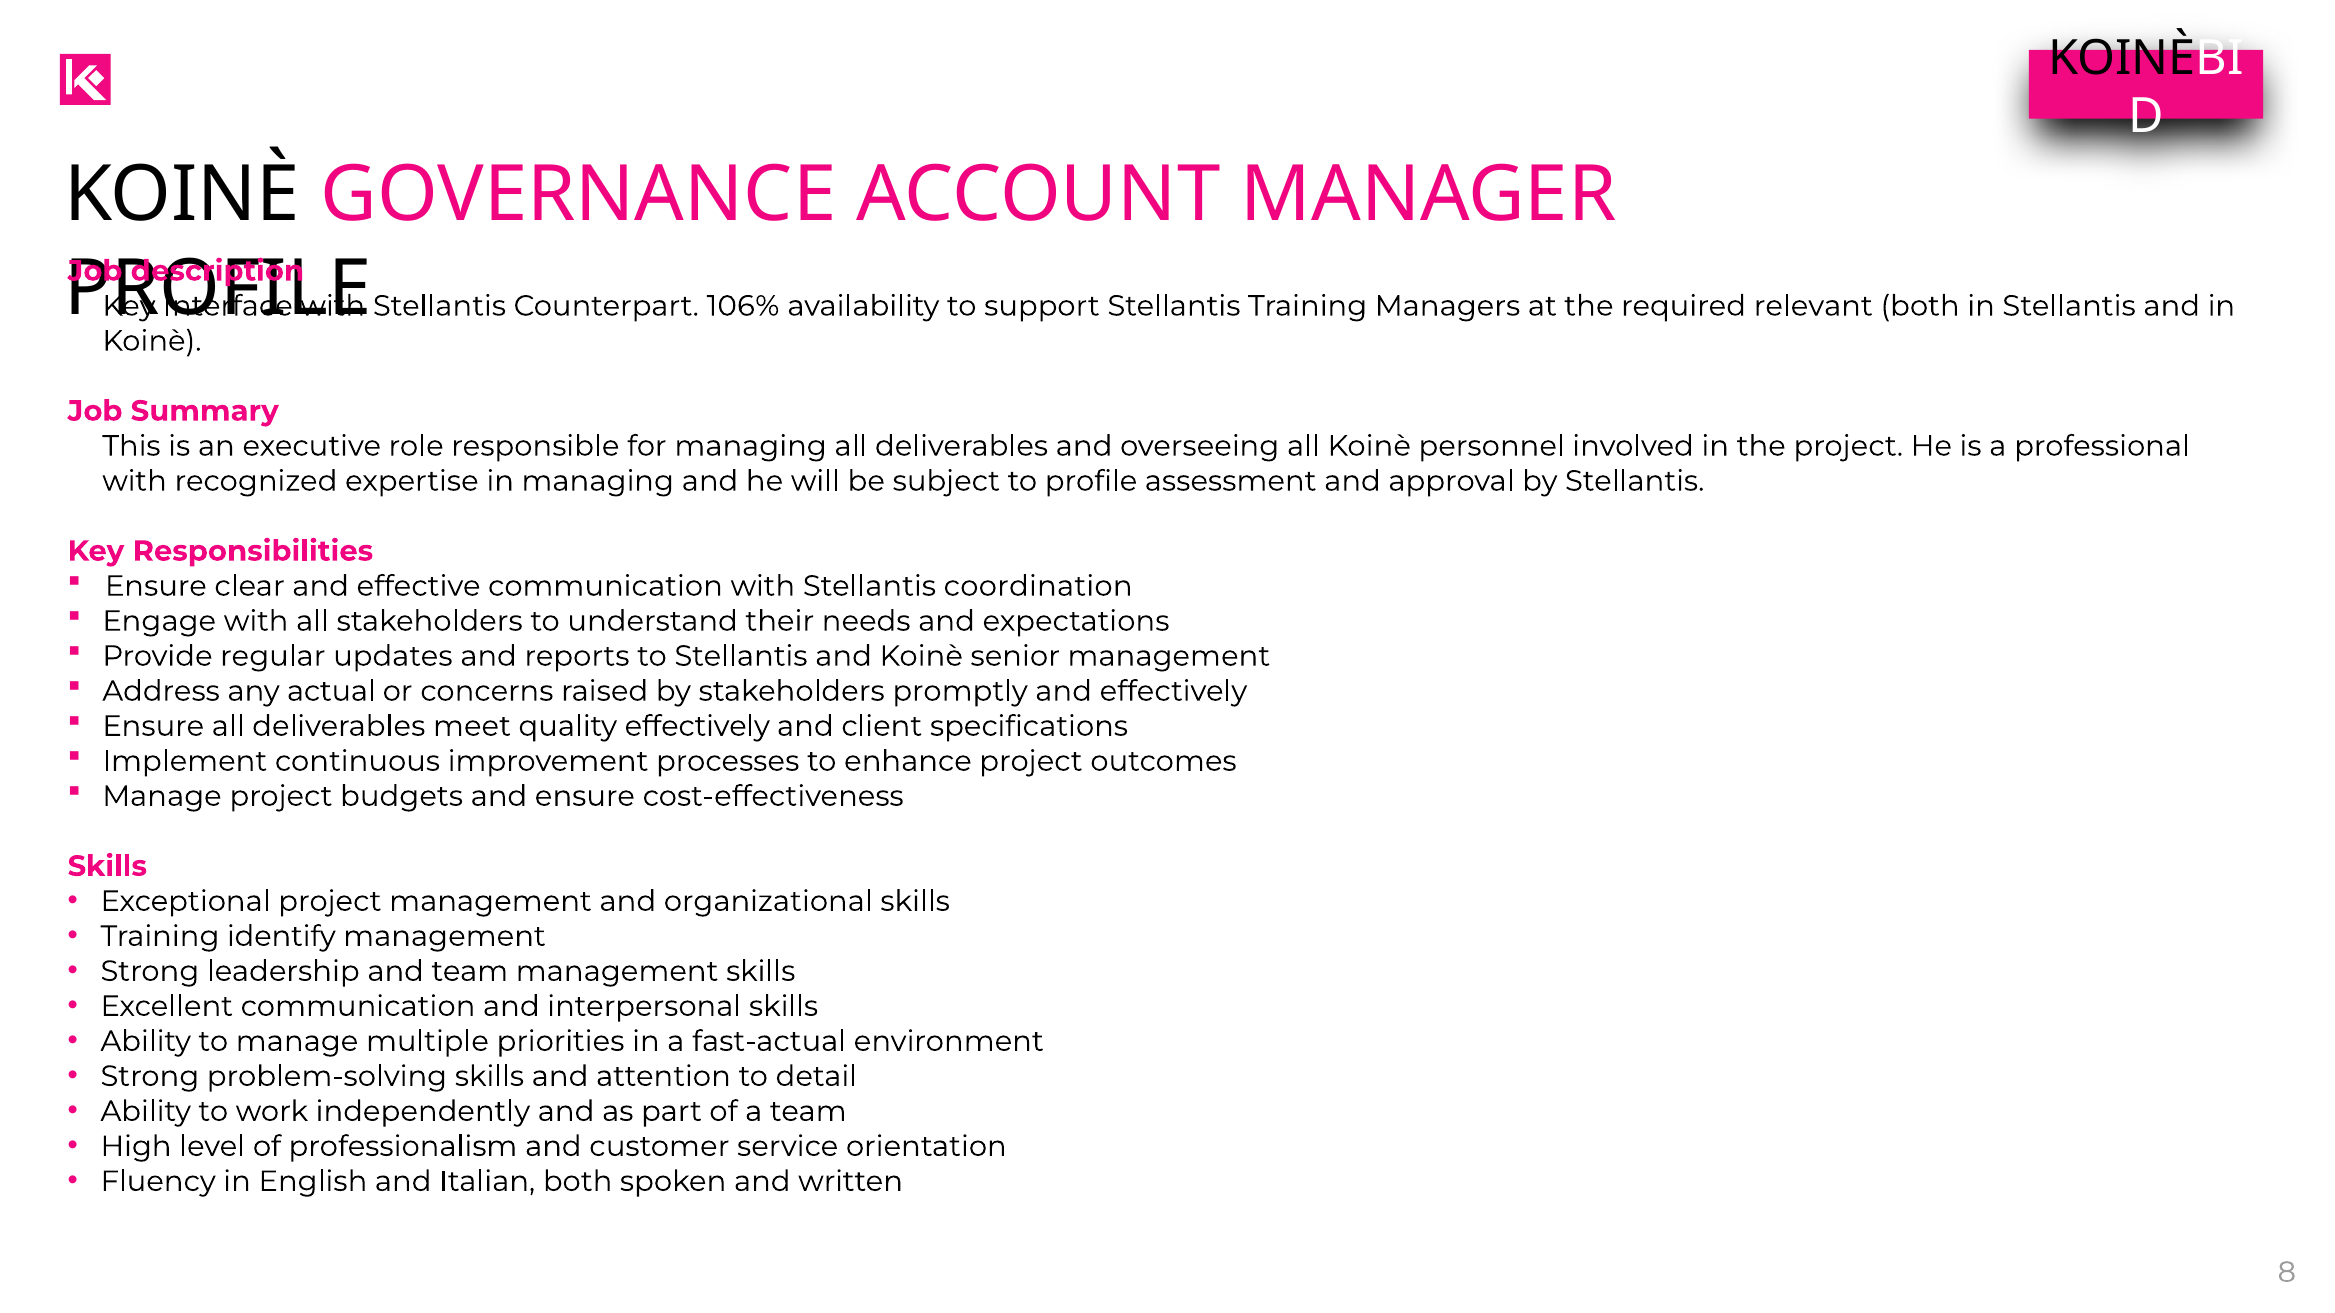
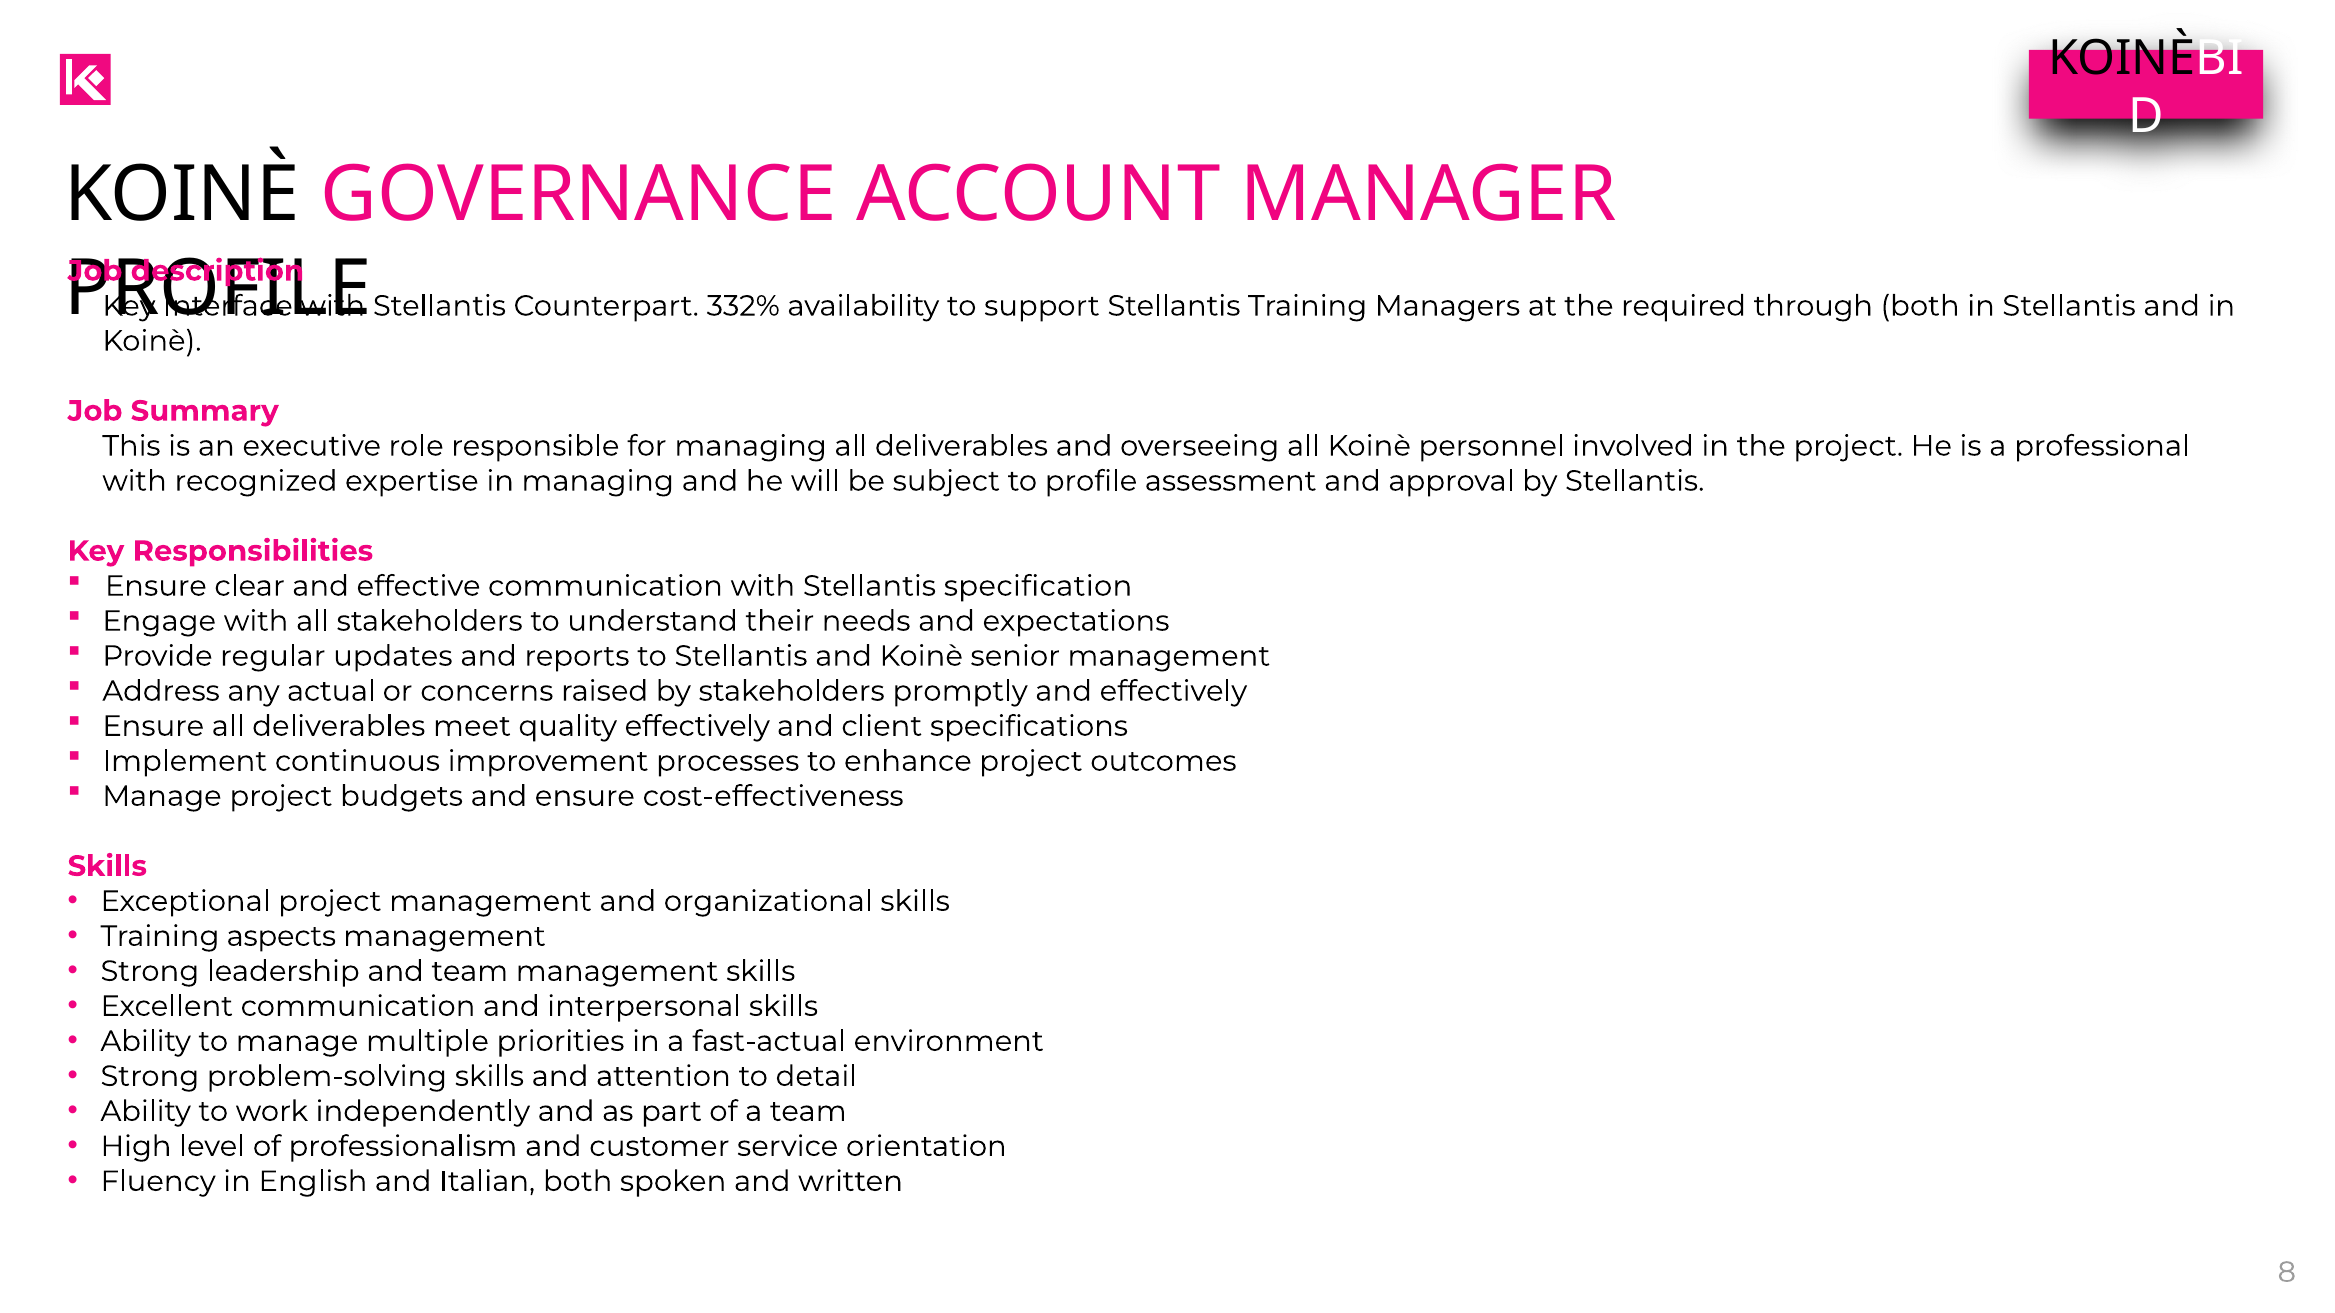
106%: 106% -> 332% (743, 306)
relevant: relevant -> through (1813, 306)
coordination: coordination -> specification (1038, 586)
identify: identify -> aspects (281, 937)
